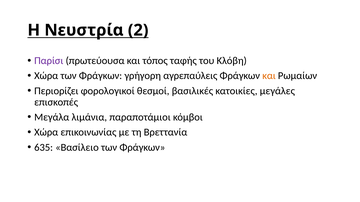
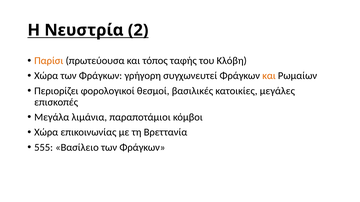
Παρίσι colour: purple -> orange (49, 61)
αγρεπαύλεις: αγρεπαύλεις -> συγχωνευτεί (190, 76)
635: 635 -> 555 (44, 148)
